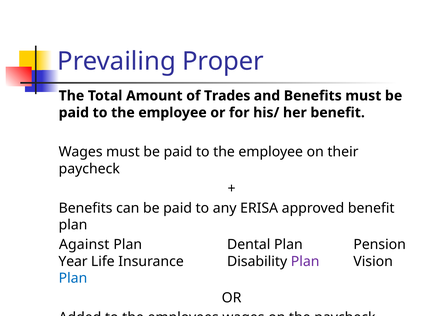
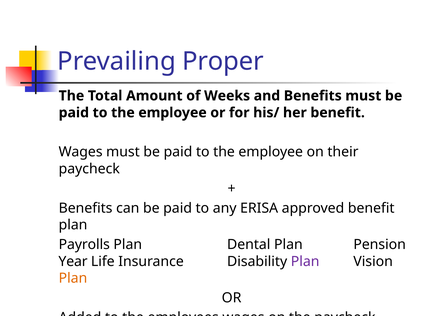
Trades: Trades -> Weeks (227, 96)
Against: Against -> Payrolls (84, 244)
Plan colour: blue -> orange (73, 278)
